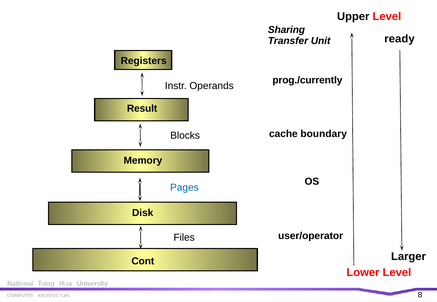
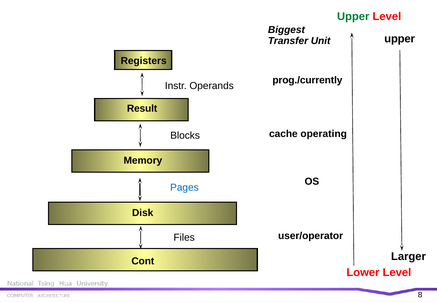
Upper colour: black -> green (353, 16)
Sharing: Sharing -> Biggest (286, 30)
ready: ready -> upper (400, 39)
boundary: boundary -> operating (324, 134)
